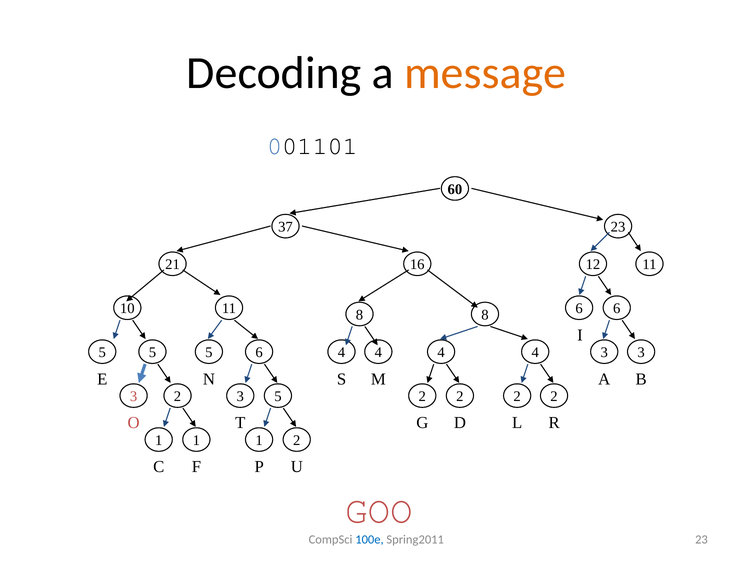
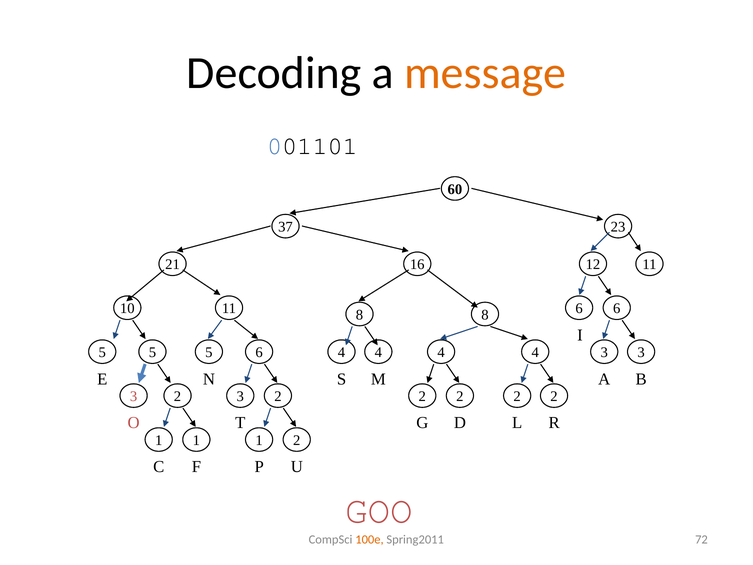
2 5: 5 -> 2 (278, 396)
100e colour: blue -> orange (369, 539)
Spring2011 23: 23 -> 72 (701, 539)
